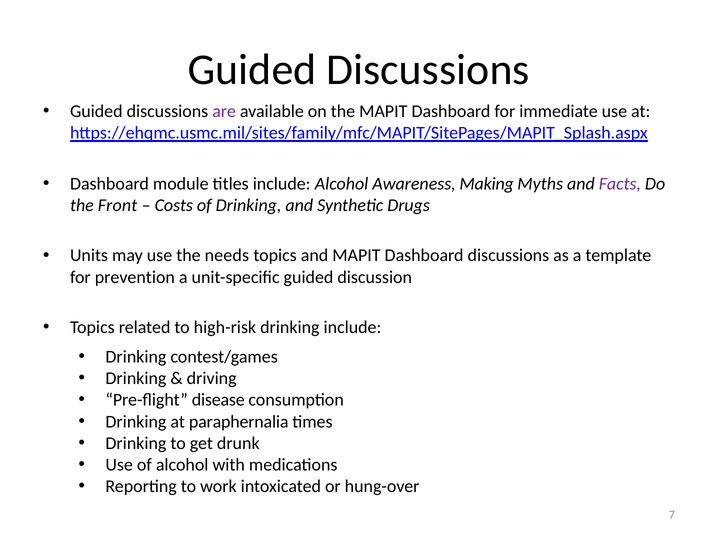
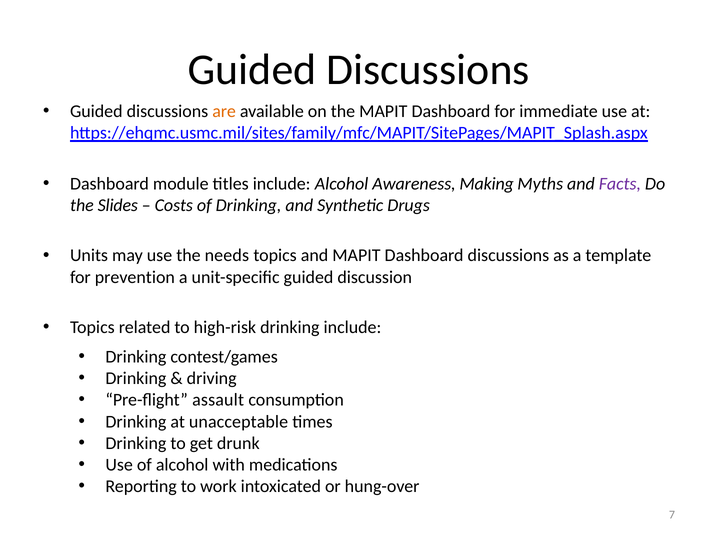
are colour: purple -> orange (224, 111)
Front: Front -> Slides (118, 205)
disease: disease -> assault (218, 400)
paraphernalia: paraphernalia -> unacceptable (239, 421)
